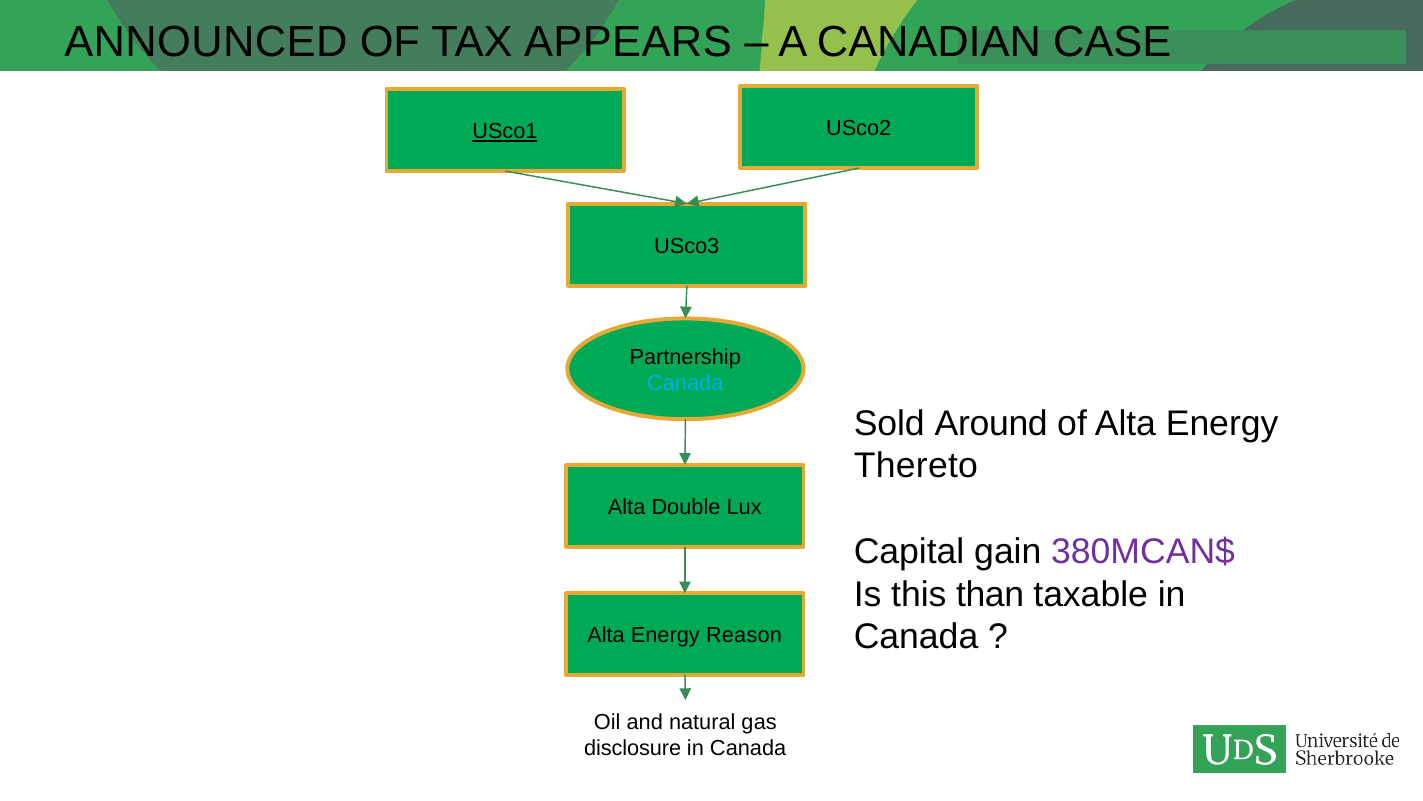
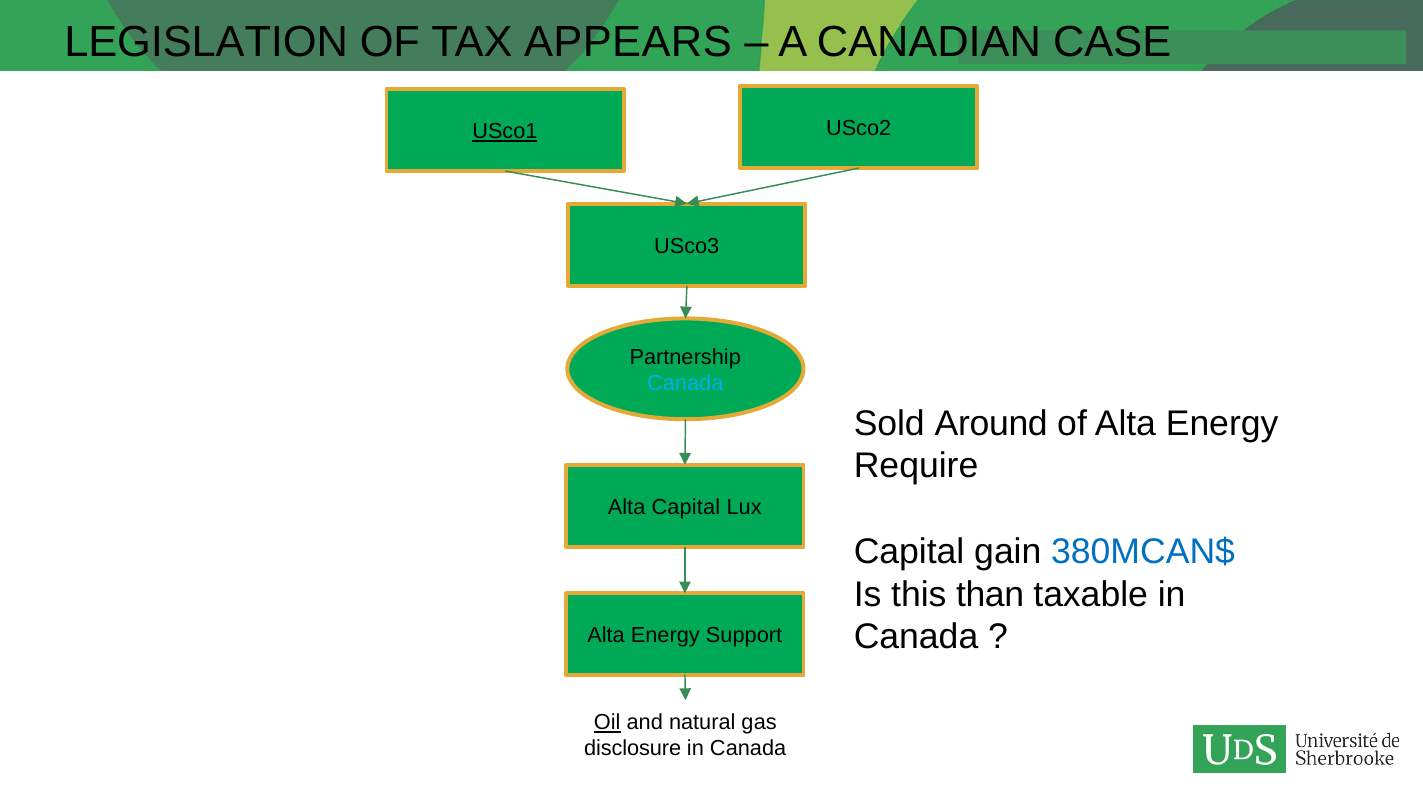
ANNOUNCED: ANNOUNCED -> LEGISLATION (206, 42)
Thereto: Thereto -> Require (916, 466)
Alta Double: Double -> Capital (686, 507)
380MCAN$ colour: purple -> blue (1143, 551)
Reason: Reason -> Support (744, 635)
Oil underline: none -> present (607, 722)
